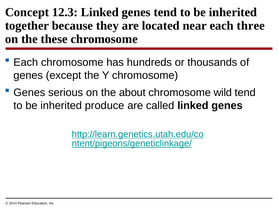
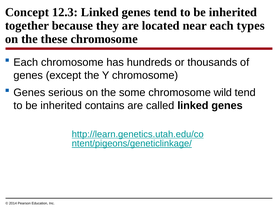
three: three -> types (251, 26)
about: about -> some (132, 93)
produce: produce -> contains (105, 106)
